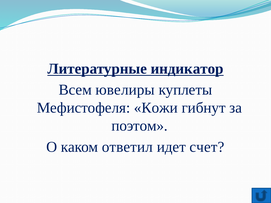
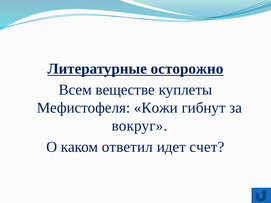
индикатор: индикатор -> осторожно (187, 69)
ювелиры: ювелиры -> веществе (125, 90)
поэтом: поэтом -> вокруг (139, 126)
